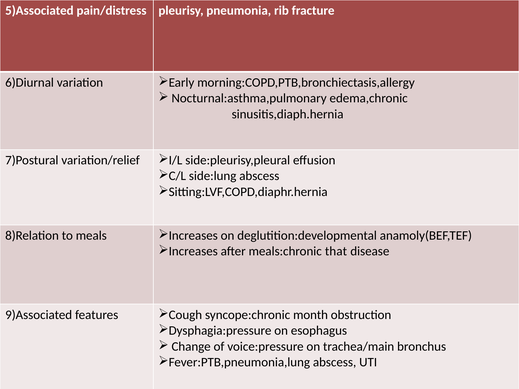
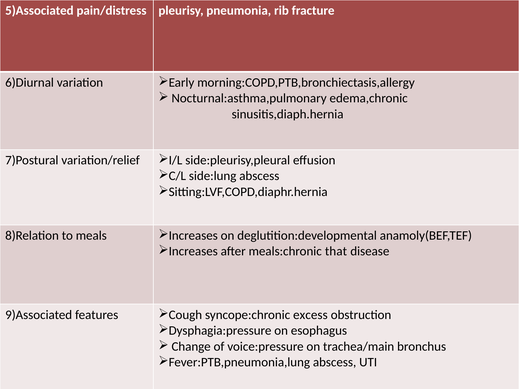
month: month -> excess (310, 315)
